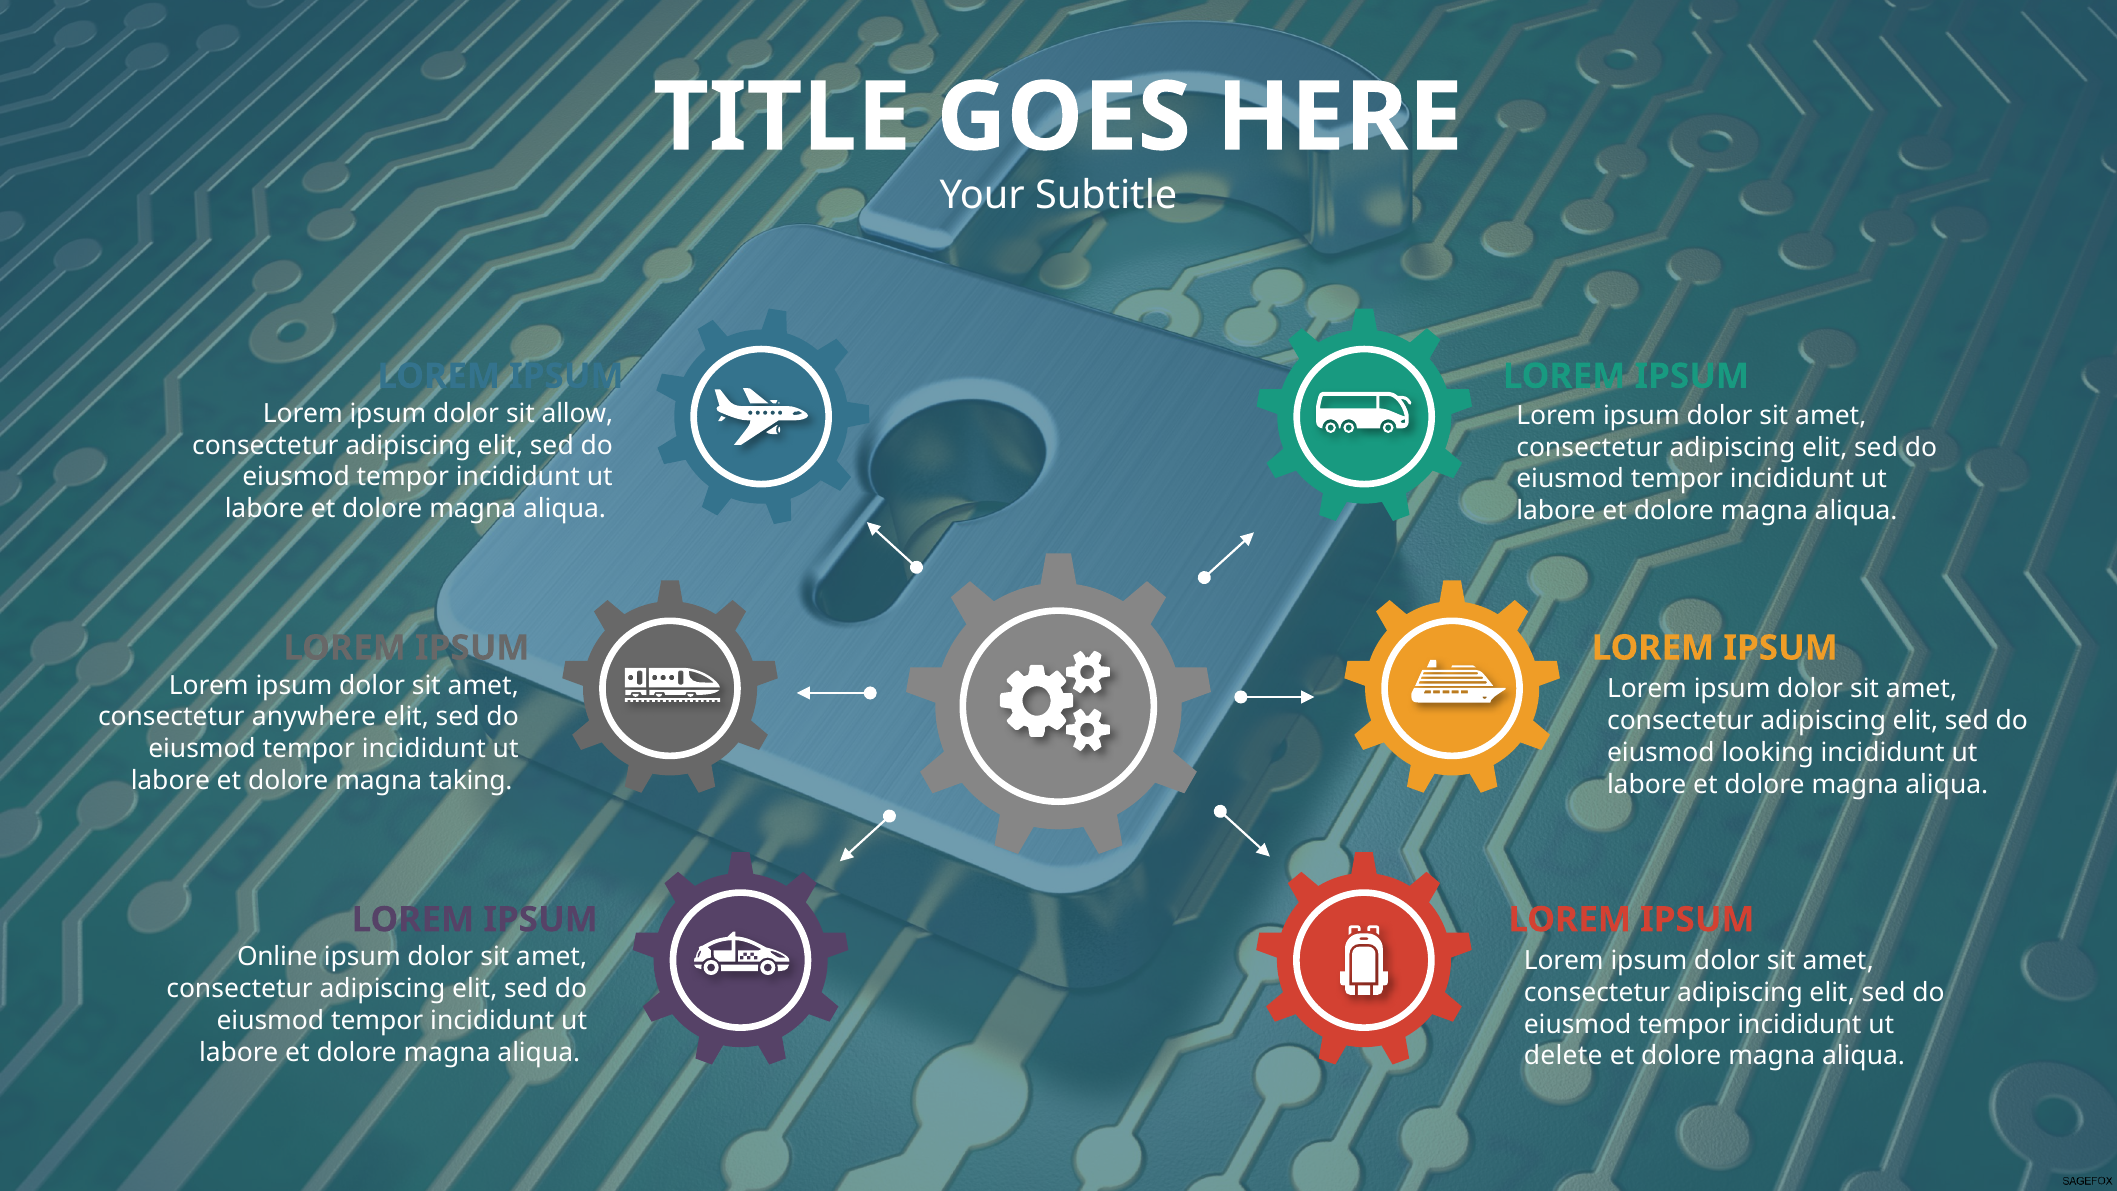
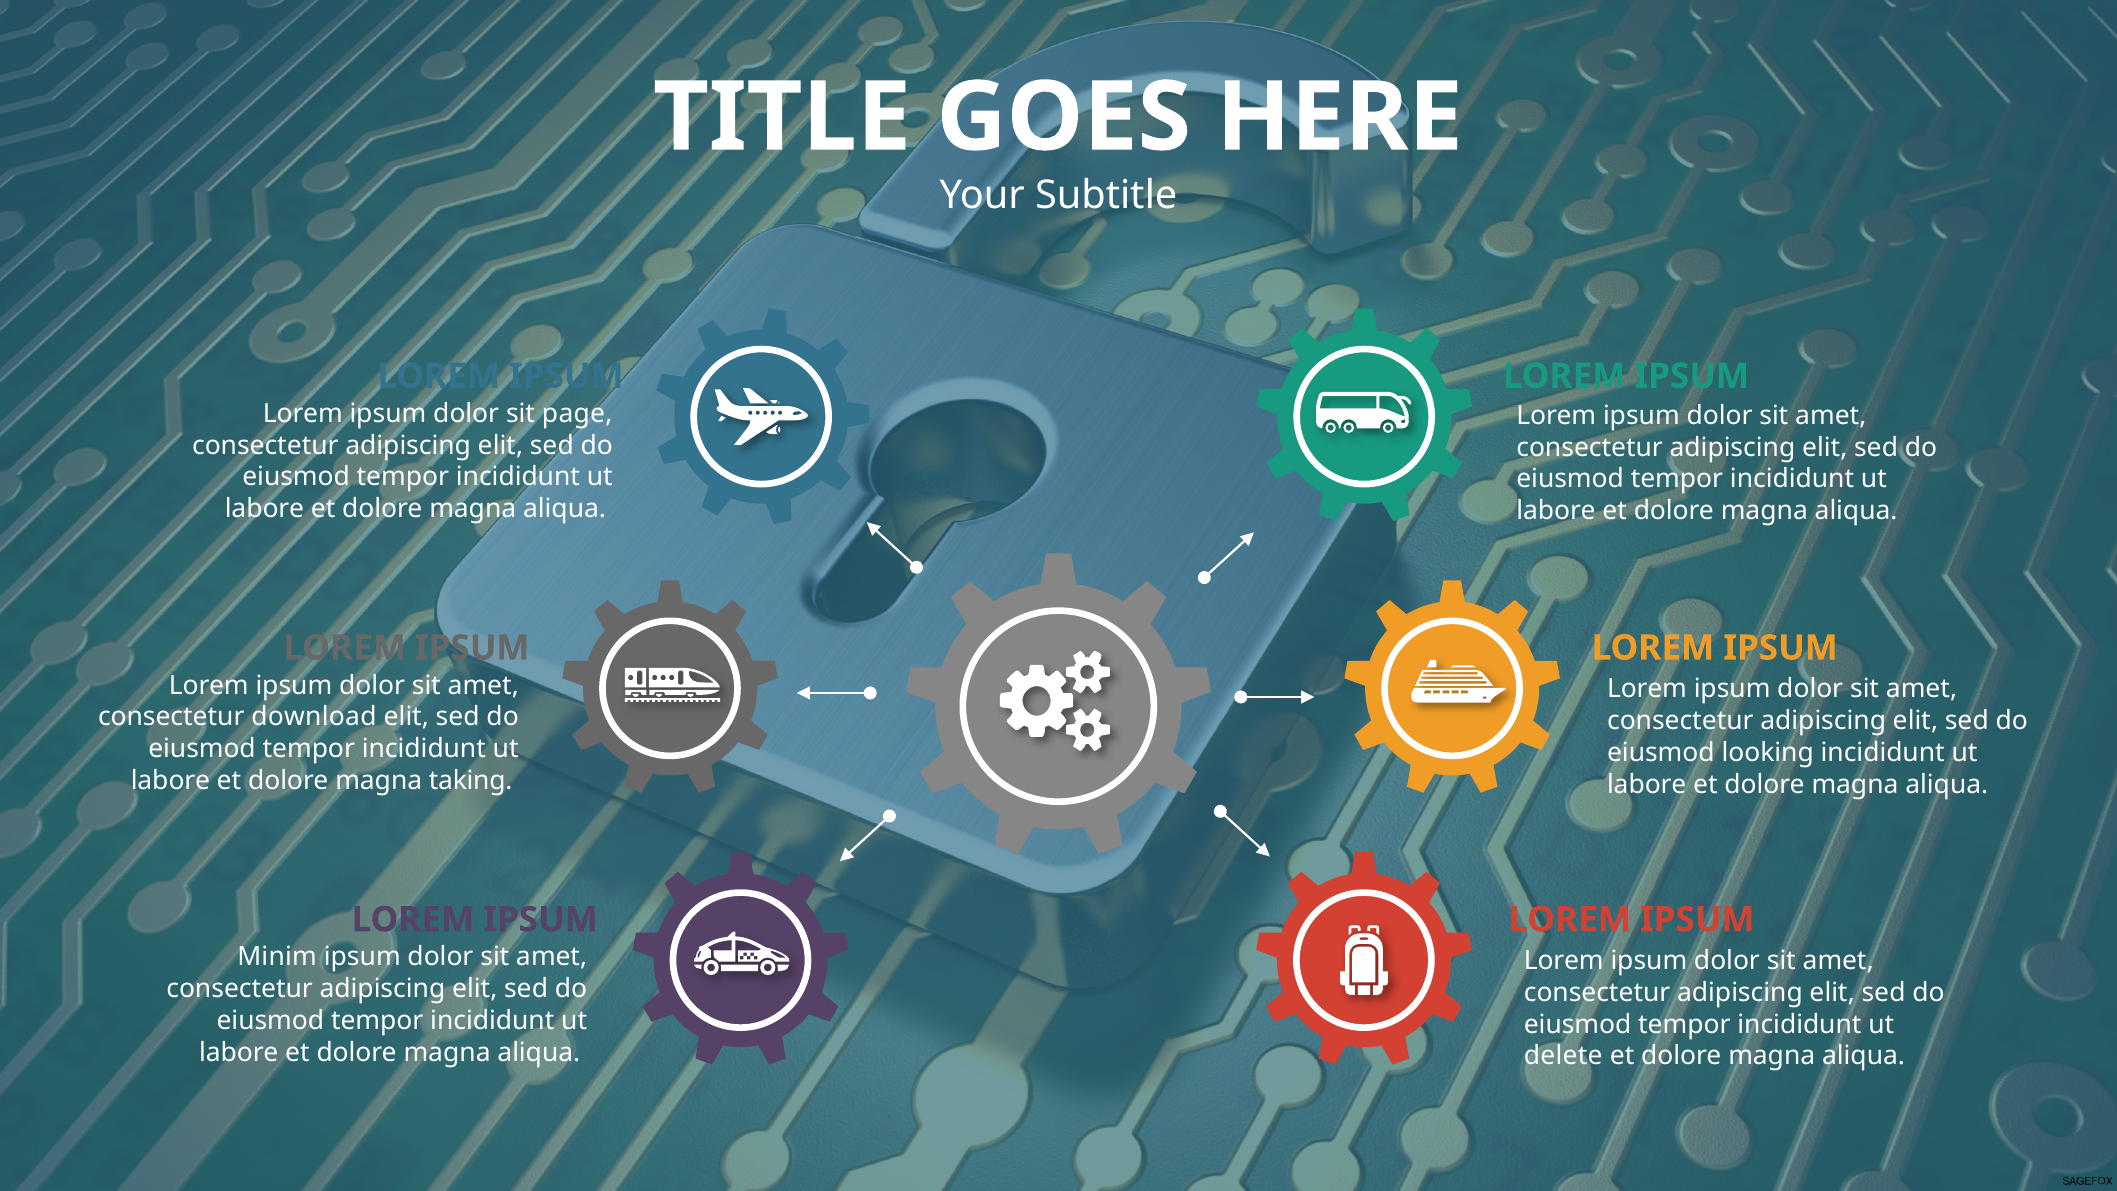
allow: allow -> page (577, 414)
anywhere: anywhere -> download (314, 717)
Online: Online -> Minim (277, 957)
